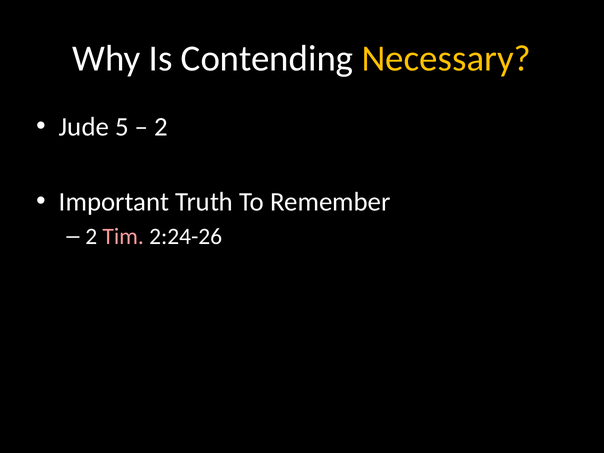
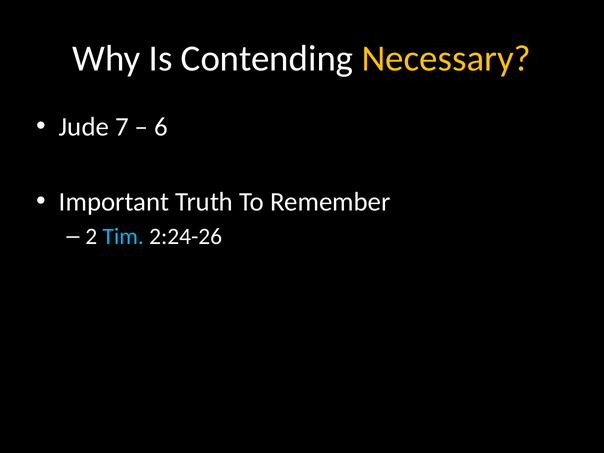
5: 5 -> 7 (122, 127)
2: 2 -> 6 (161, 127)
Tim colour: pink -> light blue (123, 237)
